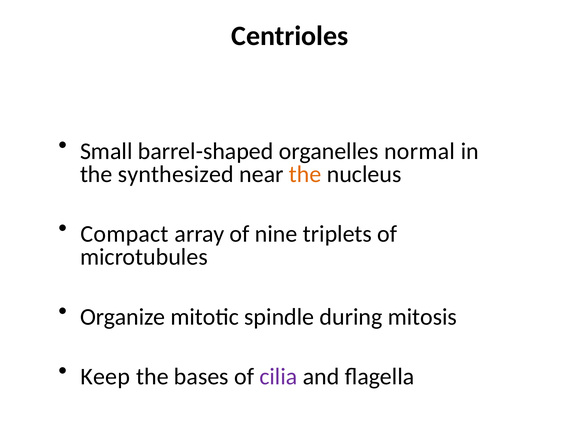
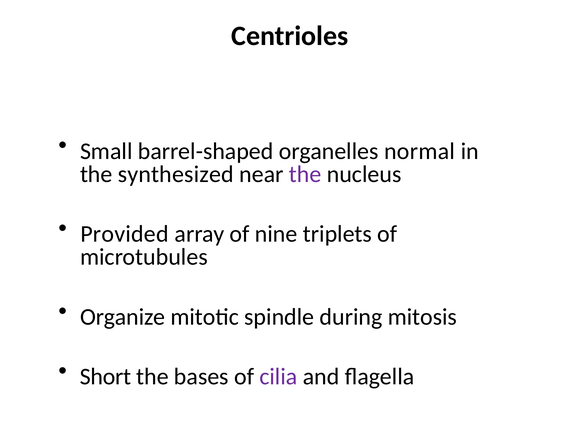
the colour: orange -> purple (305, 174)
Compact: Compact -> Provided (125, 234)
Keep: Keep -> Short (105, 377)
